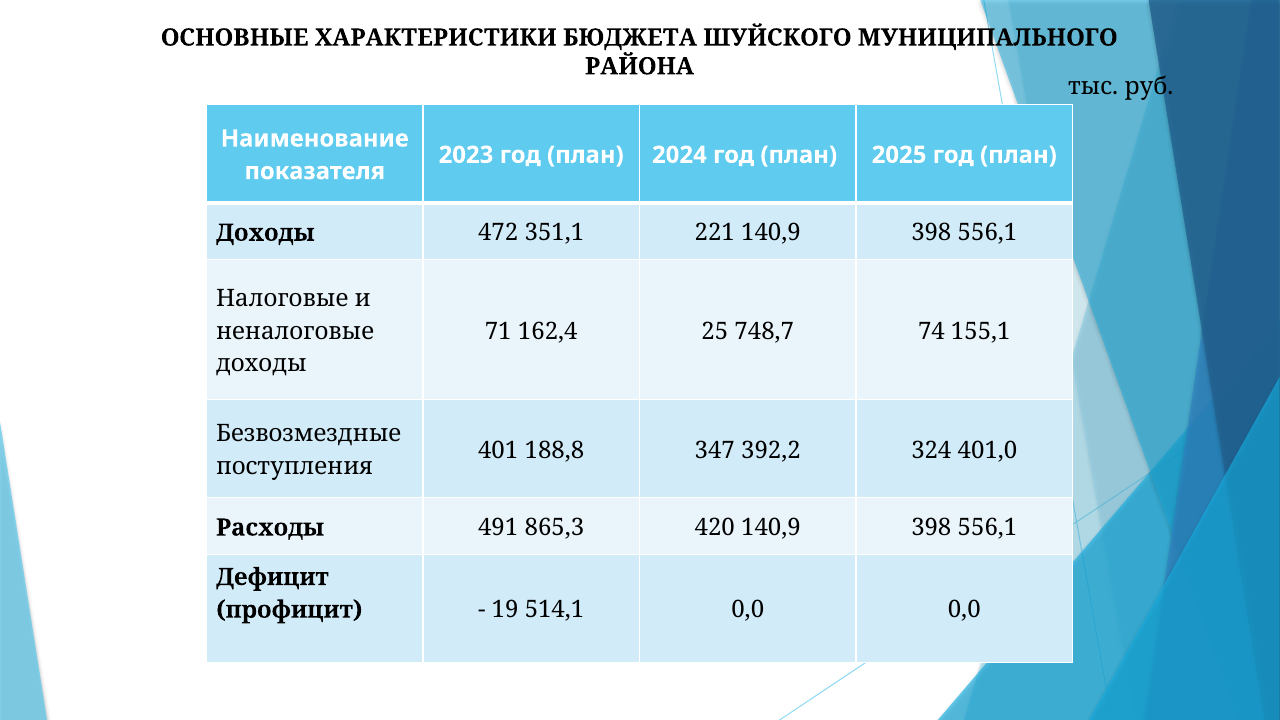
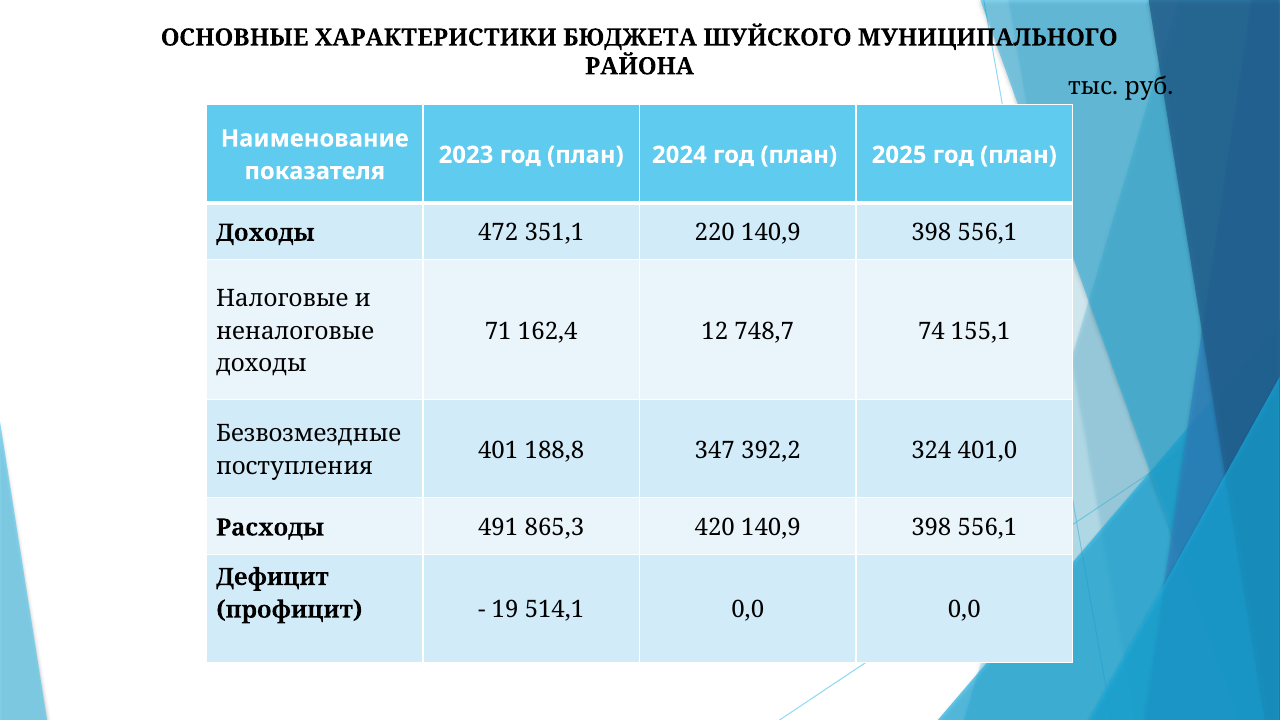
221: 221 -> 220 (715, 233)
25: 25 -> 12 (715, 331)
